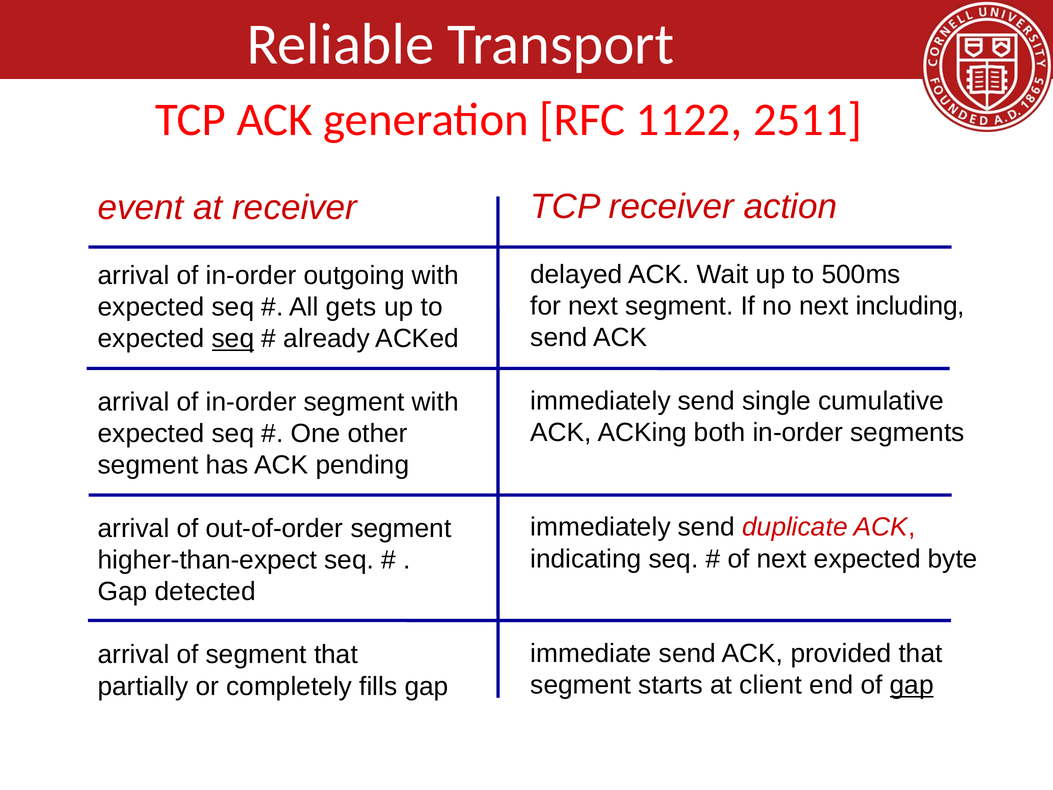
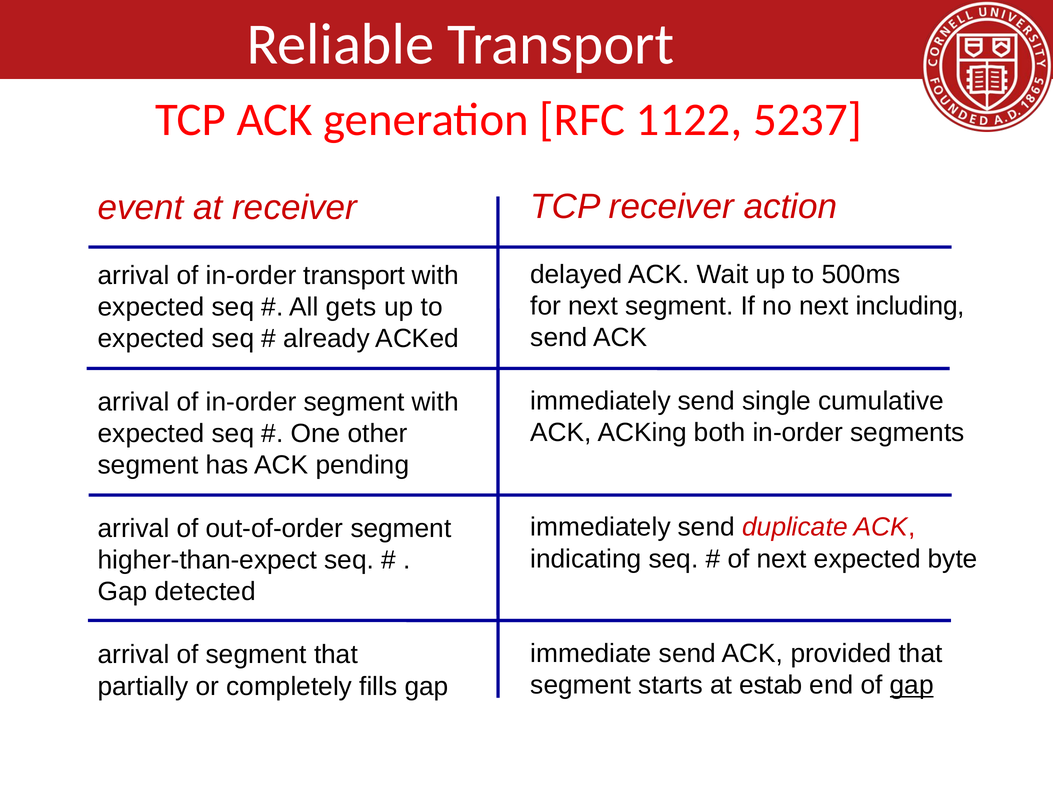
2511: 2511 -> 5237 (808, 120)
in-order outgoing: outgoing -> transport (354, 275)
seq underline: present -> none (233, 339)
client: client -> estab (771, 685)
